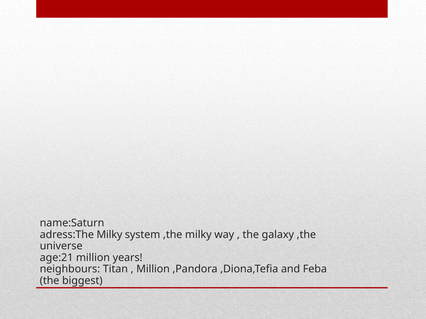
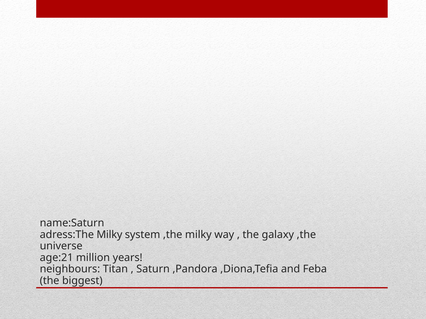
Million: Million -> Saturn (153, 270)
